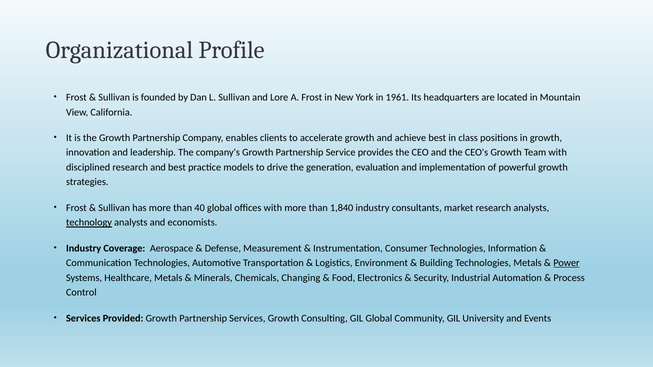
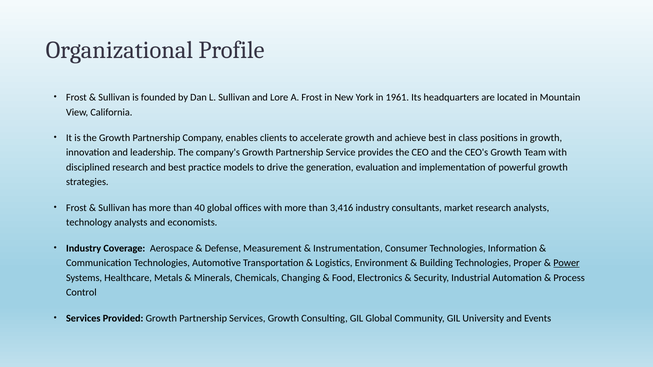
1,840: 1,840 -> 3,416 (342, 208)
technology underline: present -> none (89, 223)
Technologies Metals: Metals -> Proper (528, 263)
